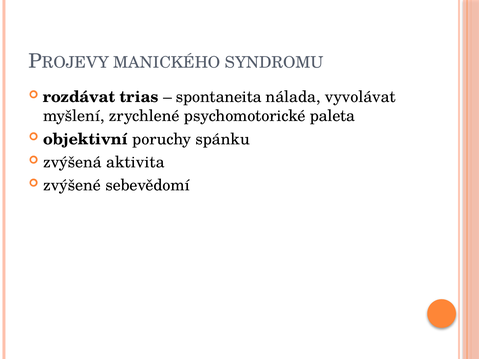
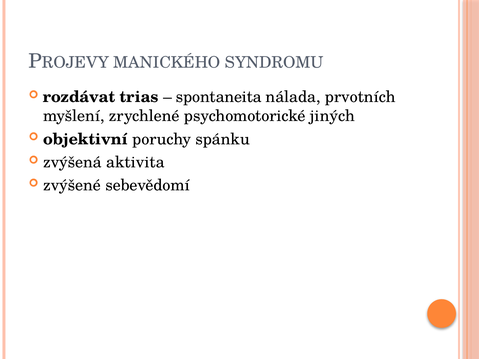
vyvolávat: vyvolávat -> prvotních (360, 97)
paleta: paleta -> jiných (332, 116)
